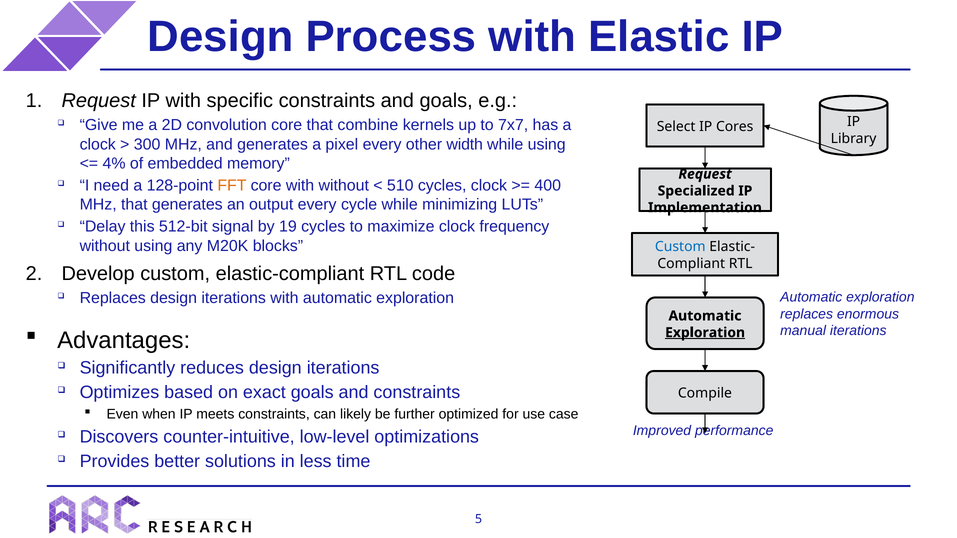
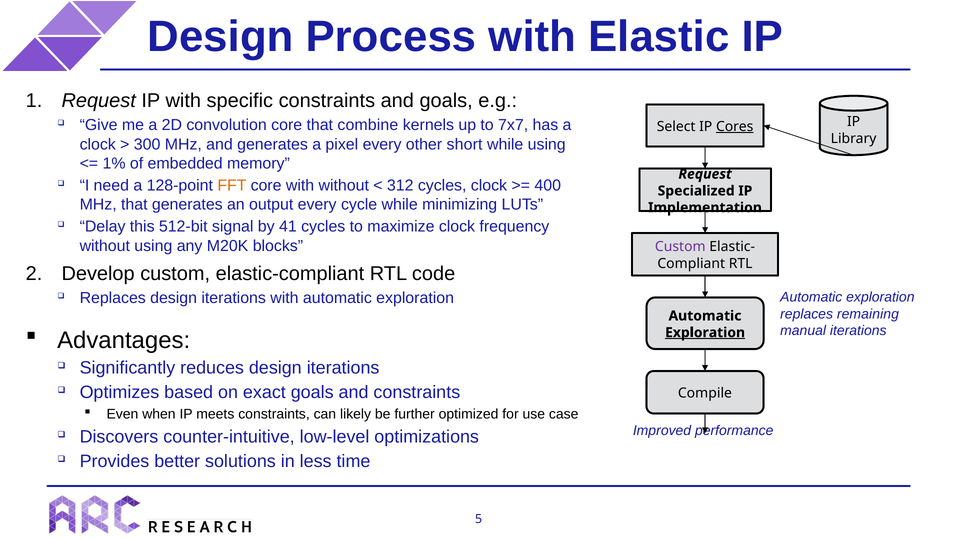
Cores underline: none -> present (735, 127)
width: width -> short (465, 144)
4%: 4% -> 1% (114, 163)
510: 510 -> 312 (400, 186)
19: 19 -> 41 (288, 227)
Custom colour: blue -> purple (680, 247)
enormous: enormous -> remaining (868, 314)
